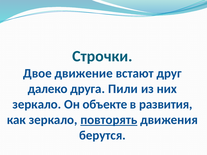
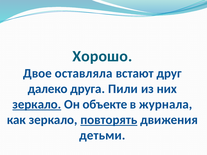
Строчки: Строчки -> Хорошо (102, 56)
движение: движение -> оставляла (84, 73)
зеркало underline: none -> present (37, 104)
развития: развития -> журнала (166, 104)
берутся: берутся -> детьми (102, 136)
